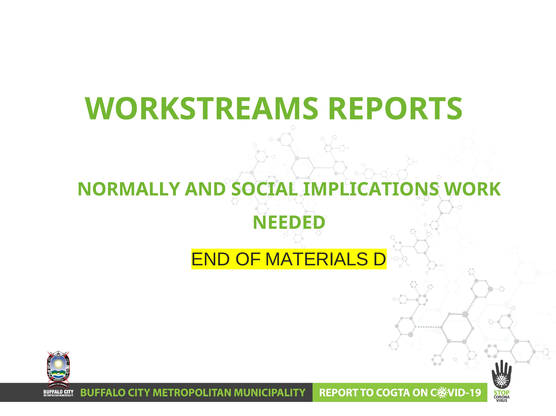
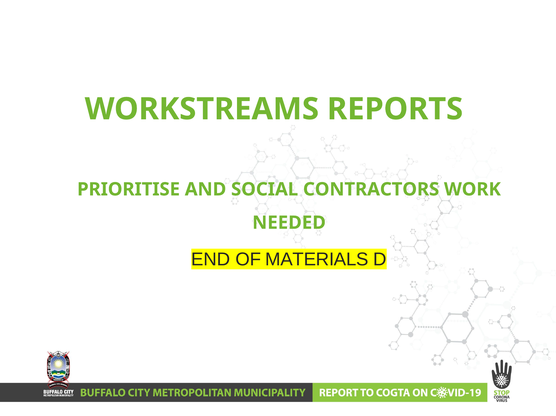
NORMALLY: NORMALLY -> PRIORITISE (129, 189)
IMPLICATIONS: IMPLICATIONS -> CONTRACTORS (371, 189)
